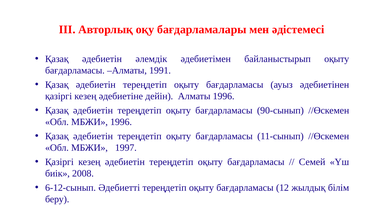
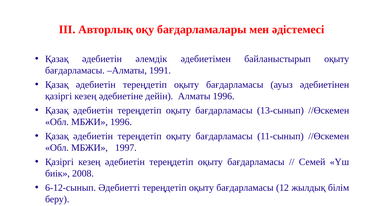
90-сынып: 90-сынып -> 13-сынып (280, 110)
